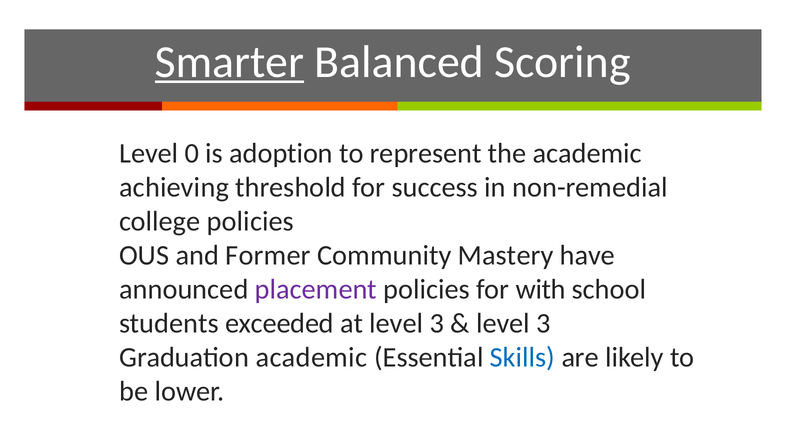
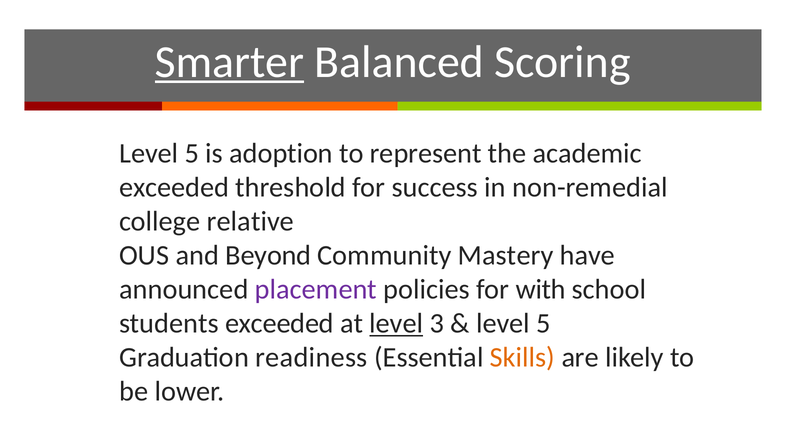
0: 0 -> 5 (192, 153)
achieving: achieving -> exceeded (174, 187)
college policies: policies -> relative (250, 221)
Former: Former -> Beyond (268, 255)
level underline: none -> present (396, 324)
3: 3 -> 5 (543, 324)
academic: academic -> readiness (311, 358)
Skills colour: blue -> orange (523, 358)
